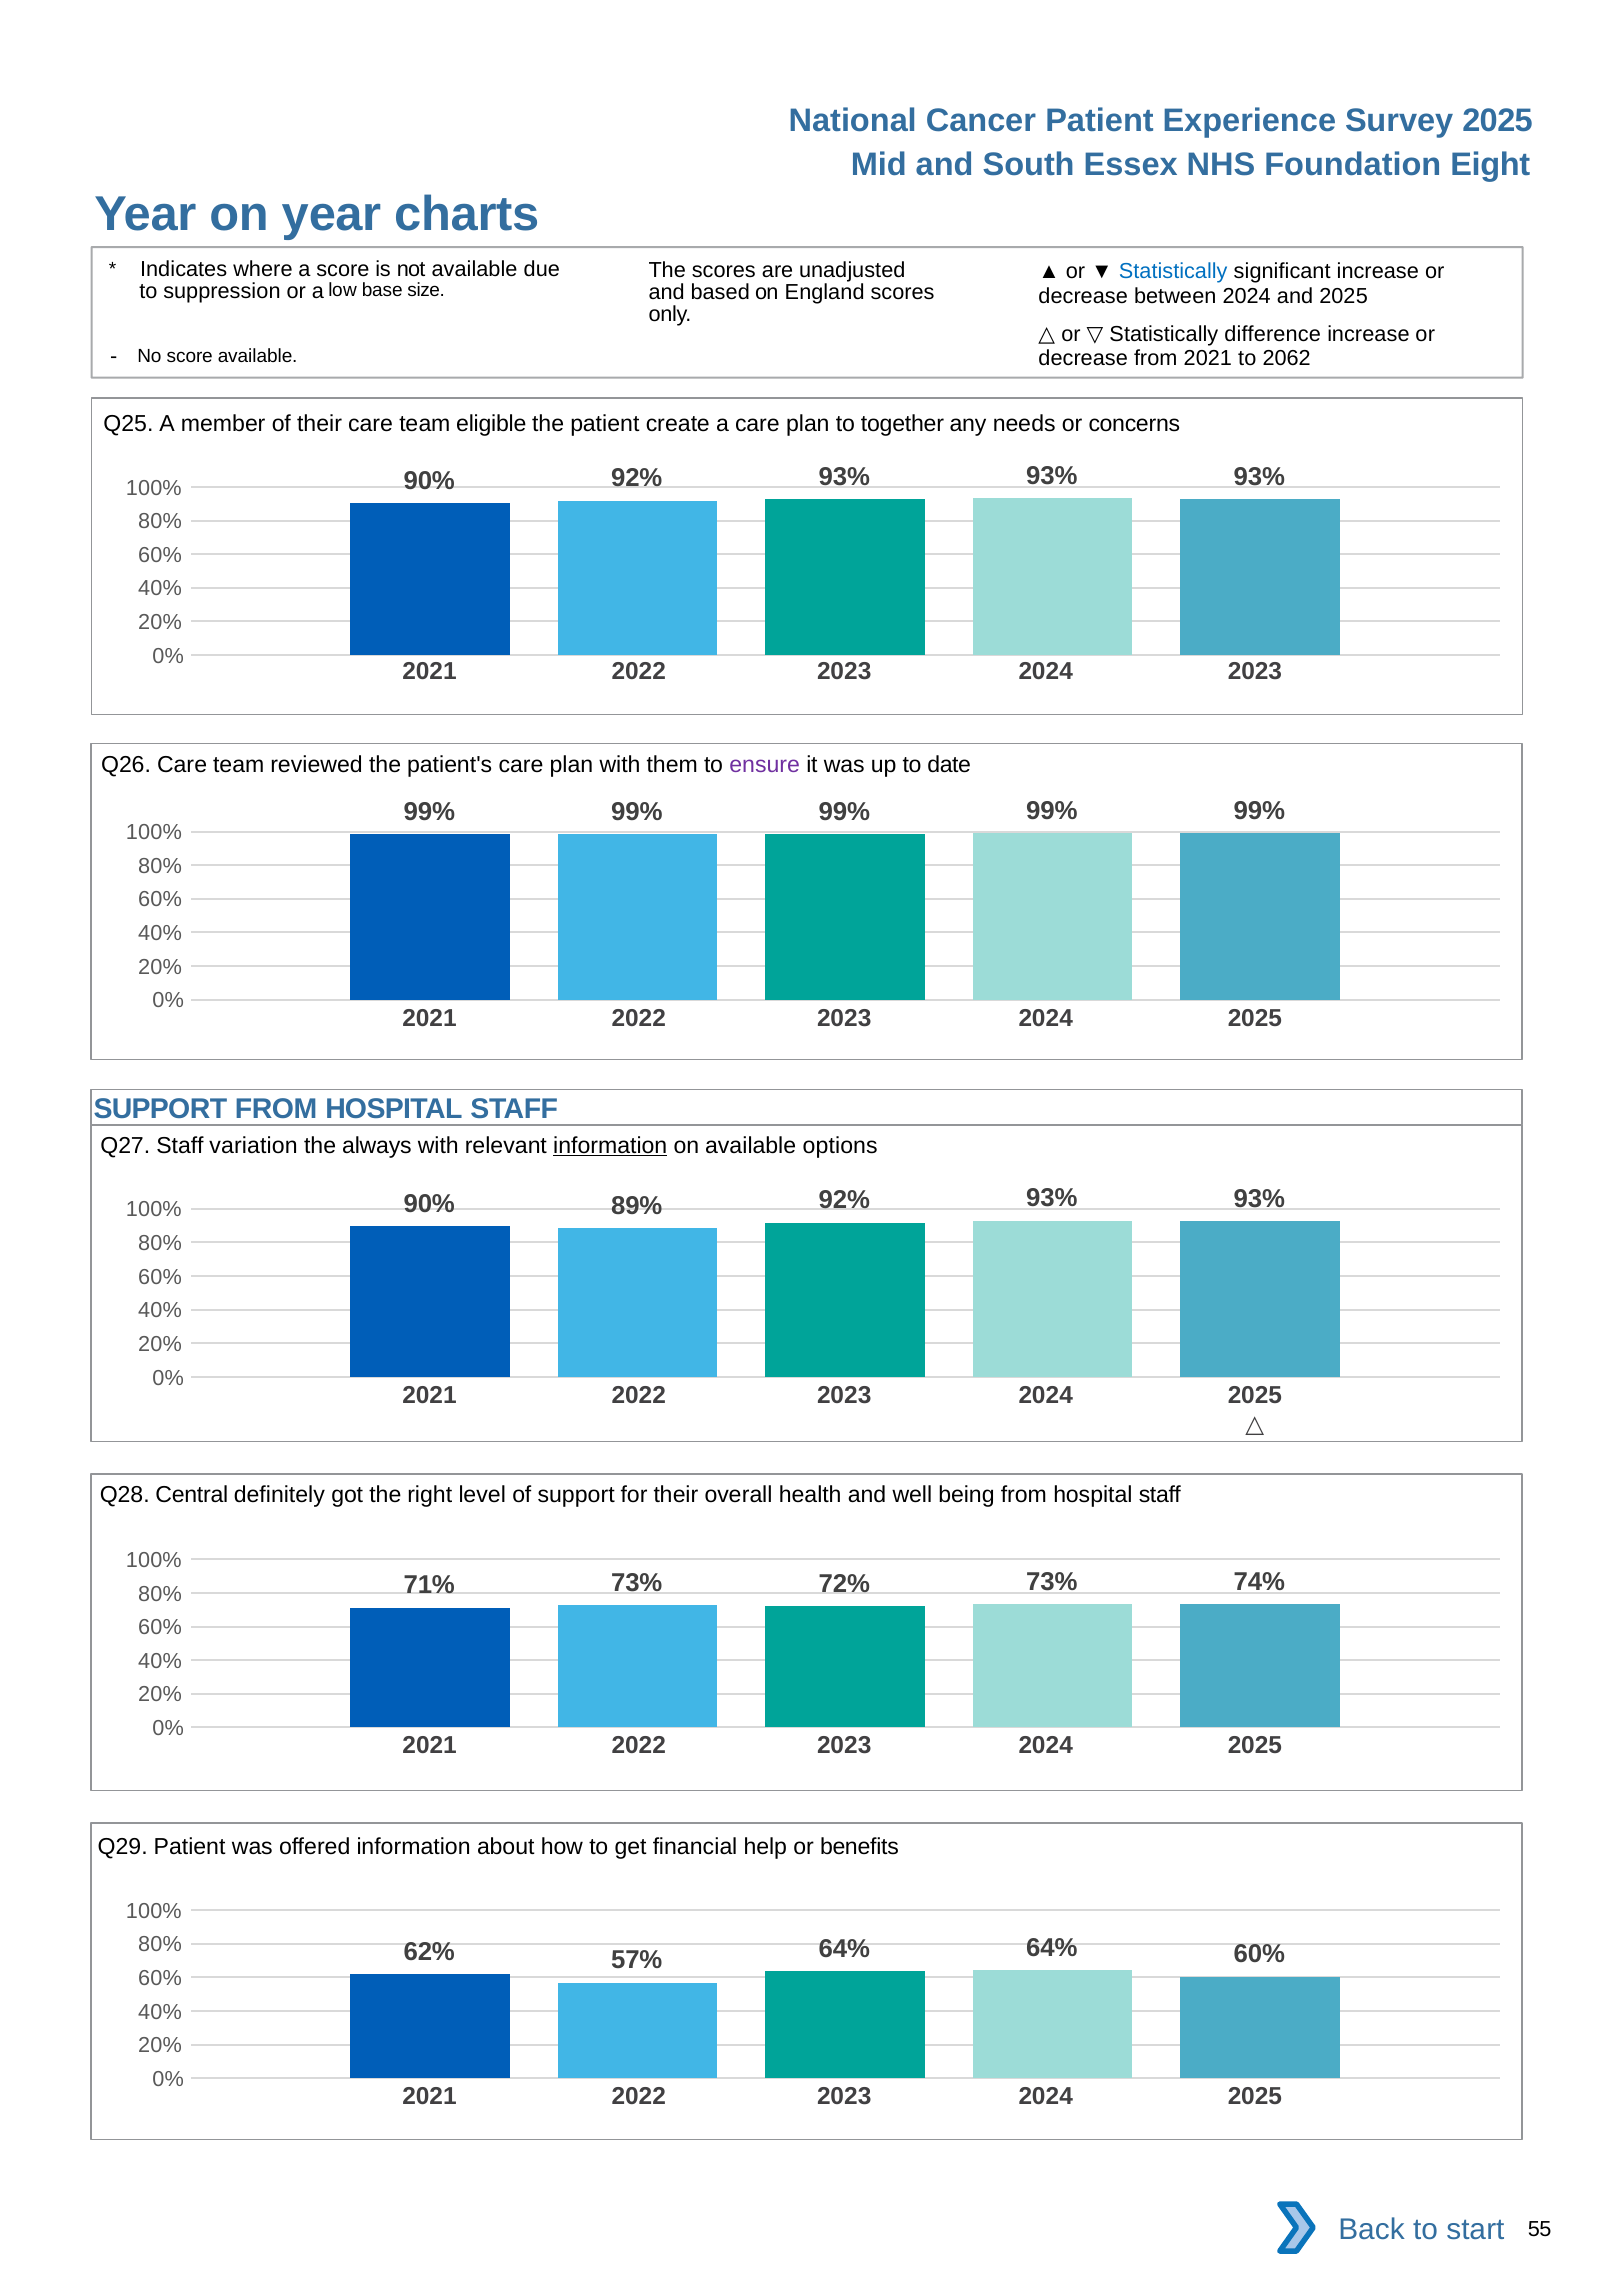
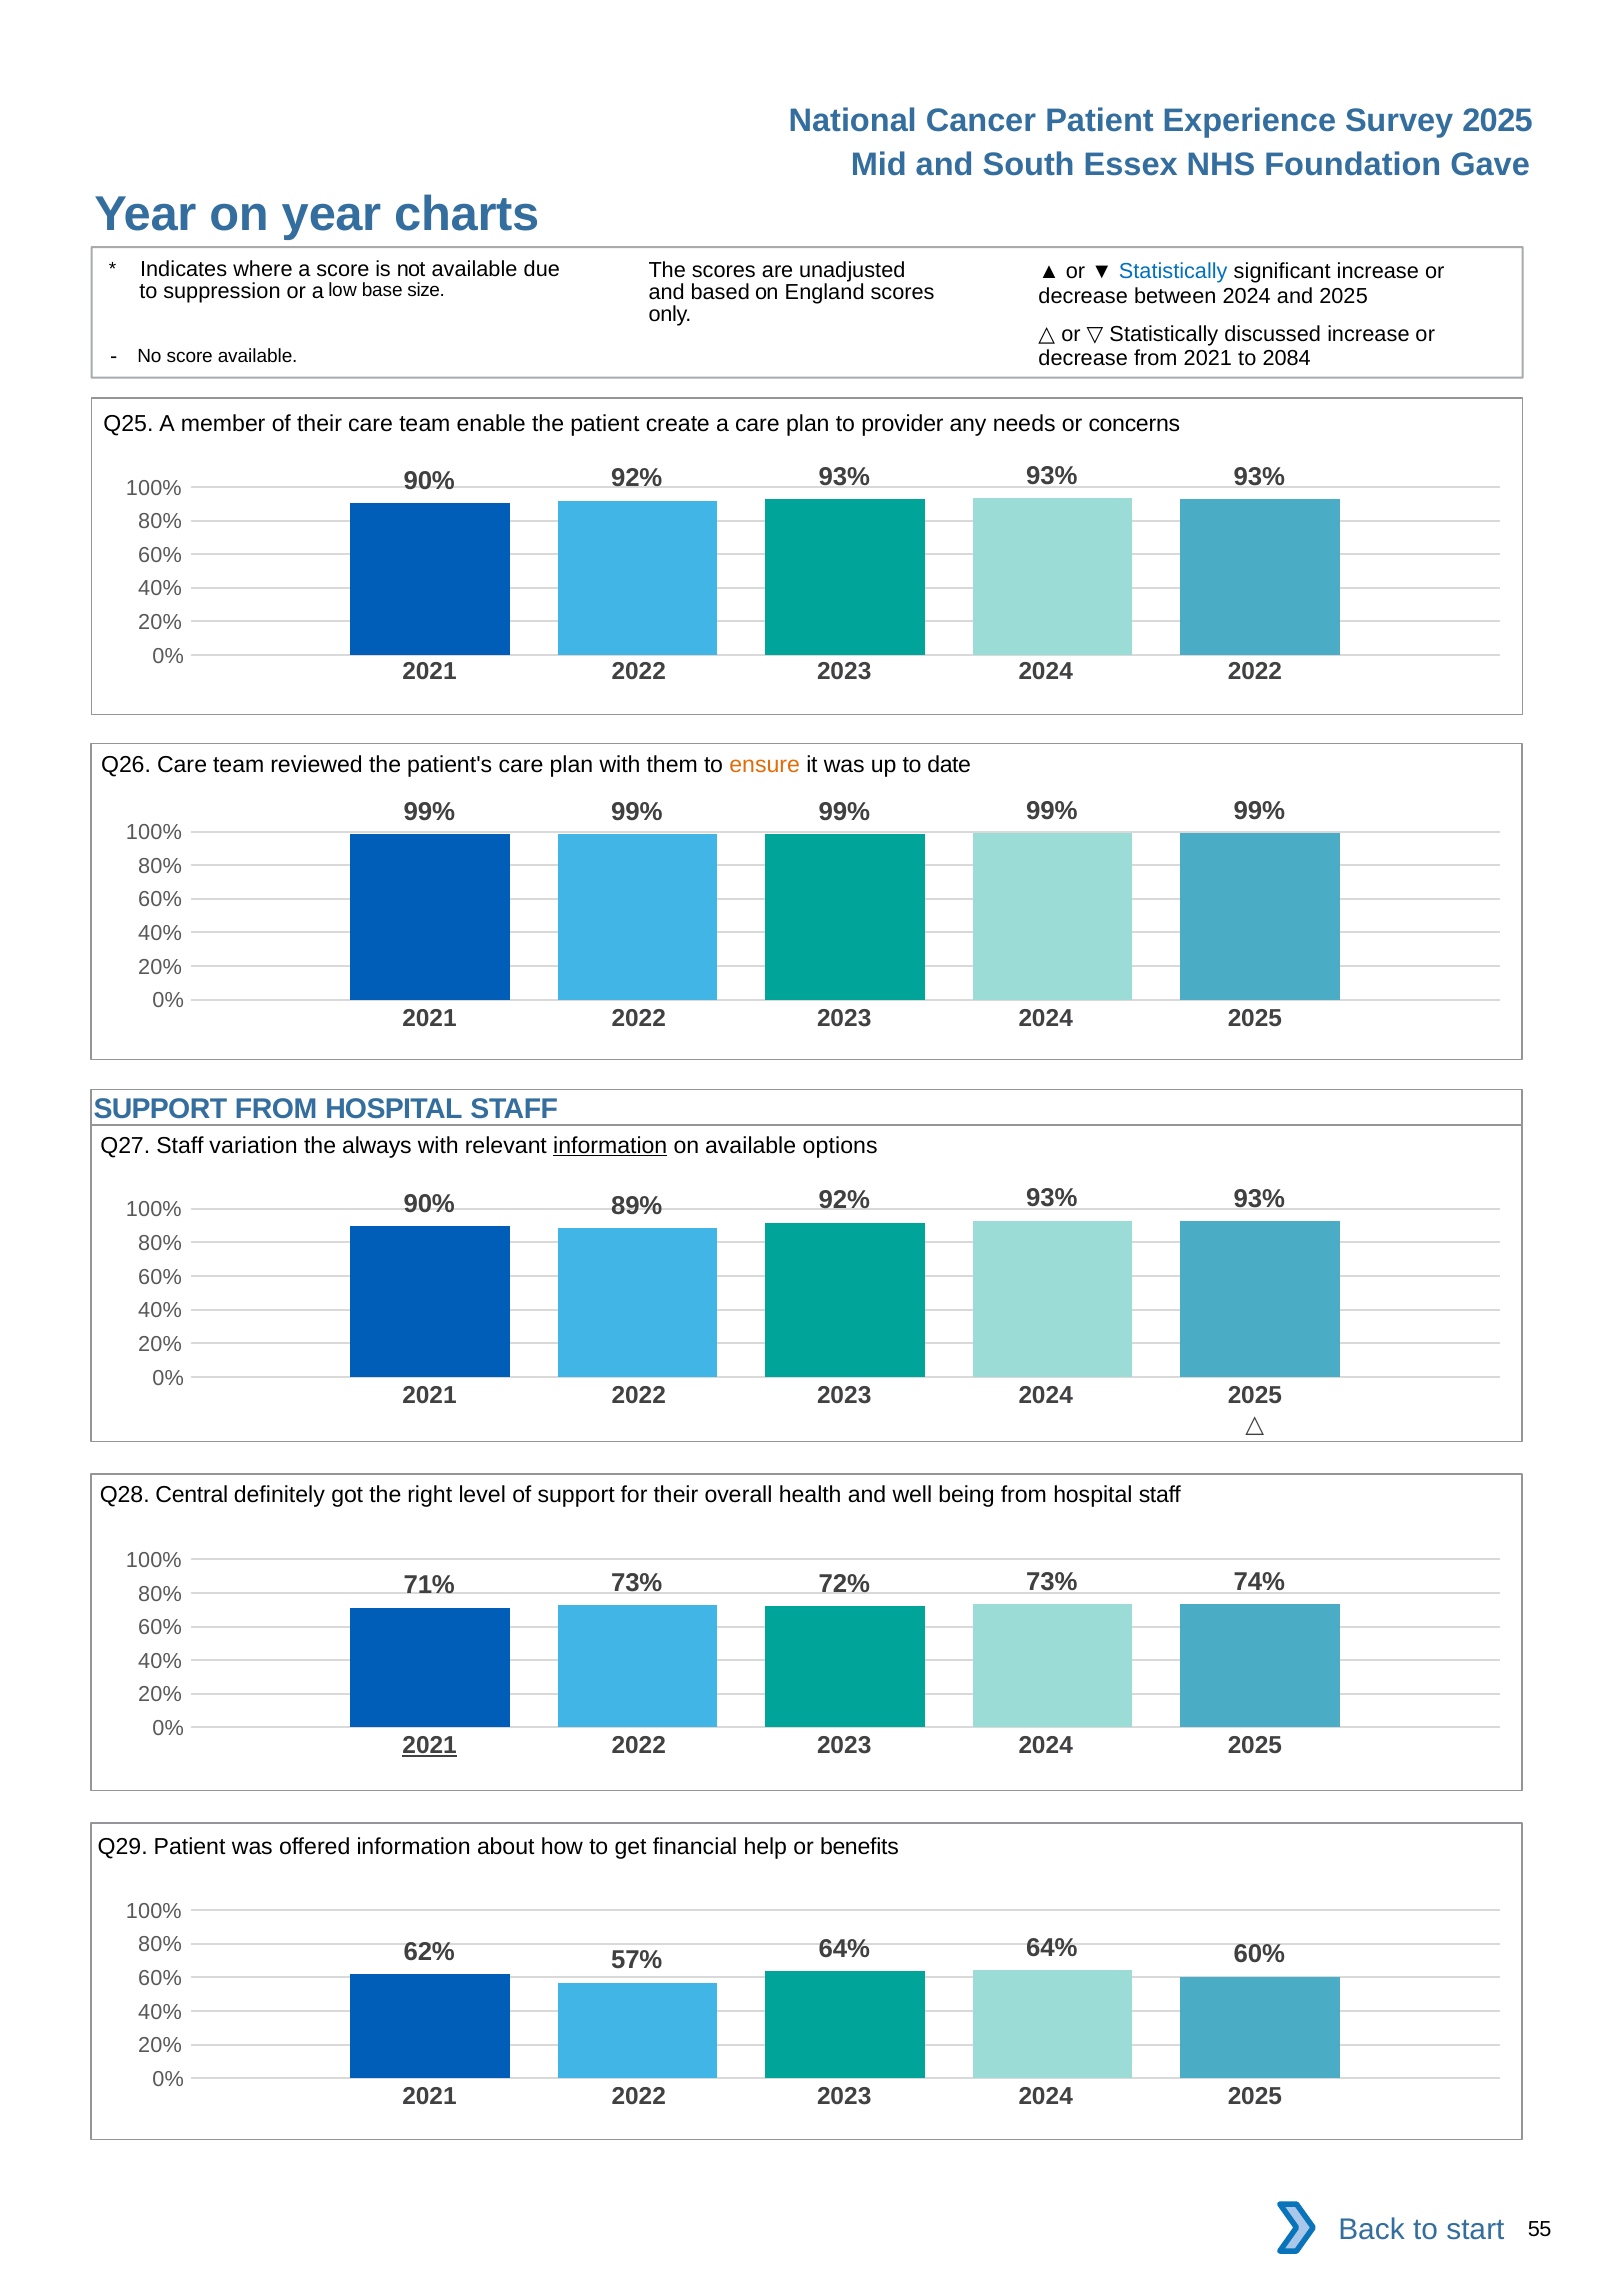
Eight: Eight -> Gave (1490, 164)
difference: difference -> discussed (1273, 334)
2062: 2062 -> 2084 (1287, 358)
eligible: eligible -> enable (491, 424)
together: together -> provider (902, 424)
2024 2023: 2023 -> 2022 (1255, 671)
ensure colour: purple -> orange (765, 765)
2021 underline: none -> present (430, 1745)
